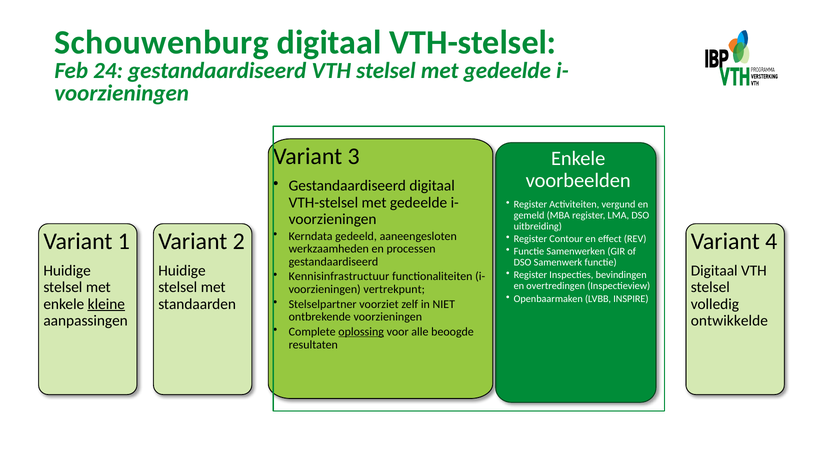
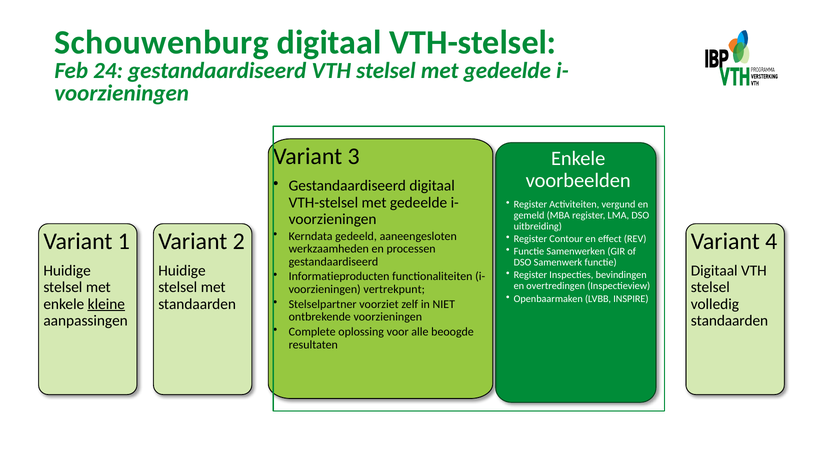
Kennisinfrastructuur: Kennisinfrastructuur -> Informatieproducten (339, 277)
ontwikkelde: ontwikkelde -> standaarden (729, 321)
oplossing underline: present -> none (361, 332)
